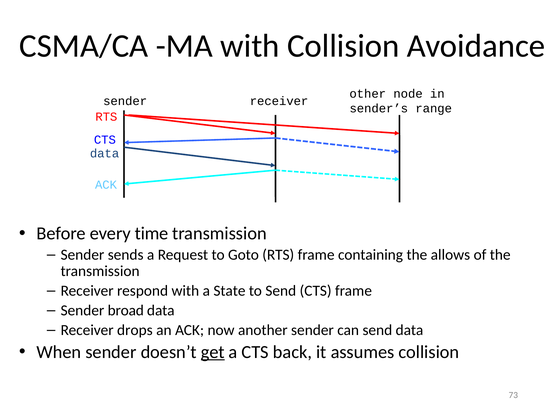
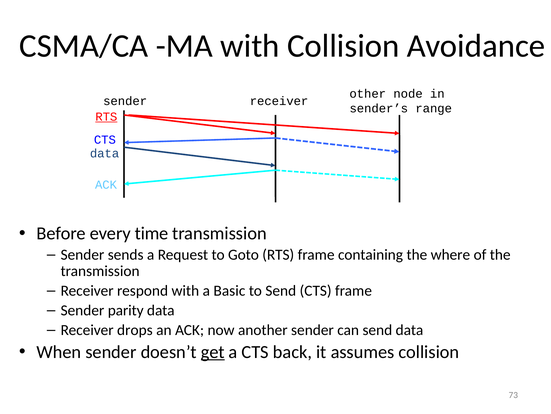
RTS underline: none -> present (106, 116)
allows: allows -> where (450, 254)
State: State -> Basic (229, 290)
broad: broad -> parity (126, 310)
